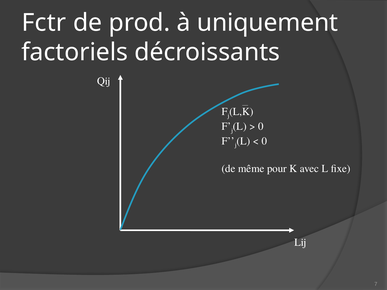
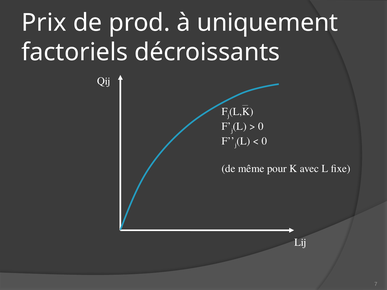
Fctr: Fctr -> Prix (44, 23)
